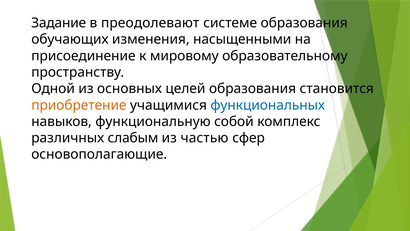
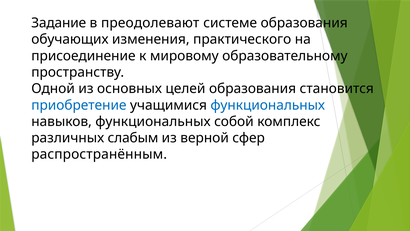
насыщенными: насыщенными -> практического (242, 39)
приобретение colour: orange -> blue (79, 105)
навыков функциональную: функциональную -> функциональных (153, 121)
частью: частью -> верной (205, 138)
основополагающие: основополагающие -> распространённым (99, 154)
